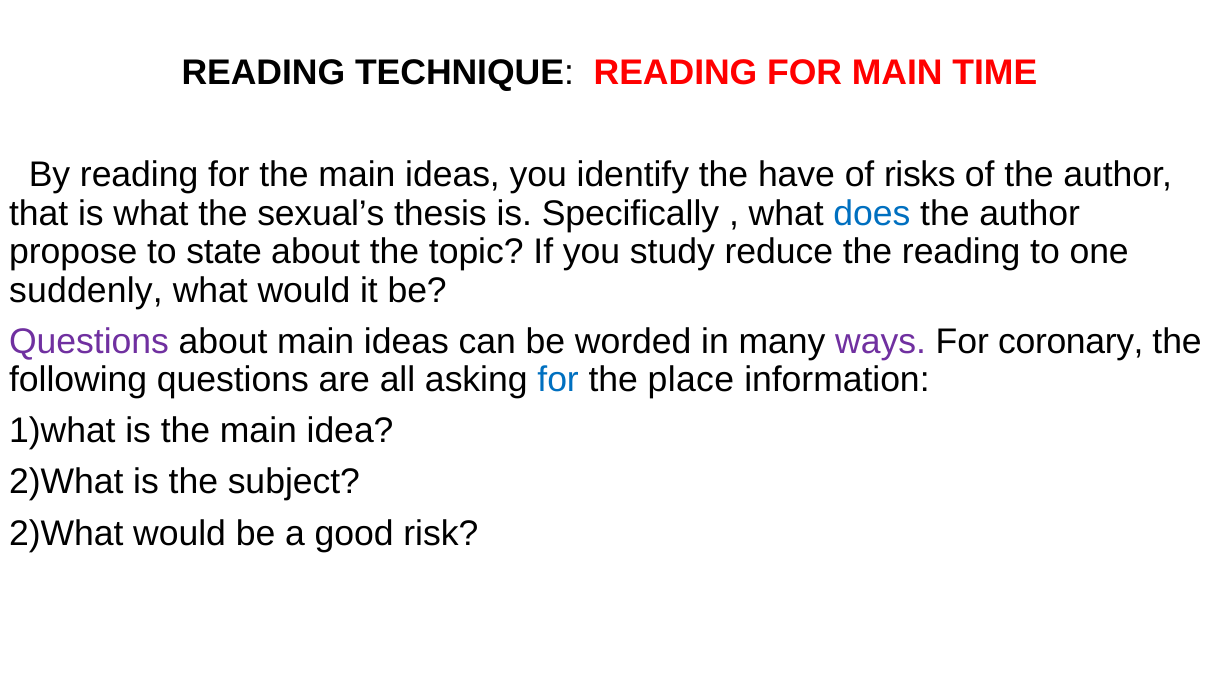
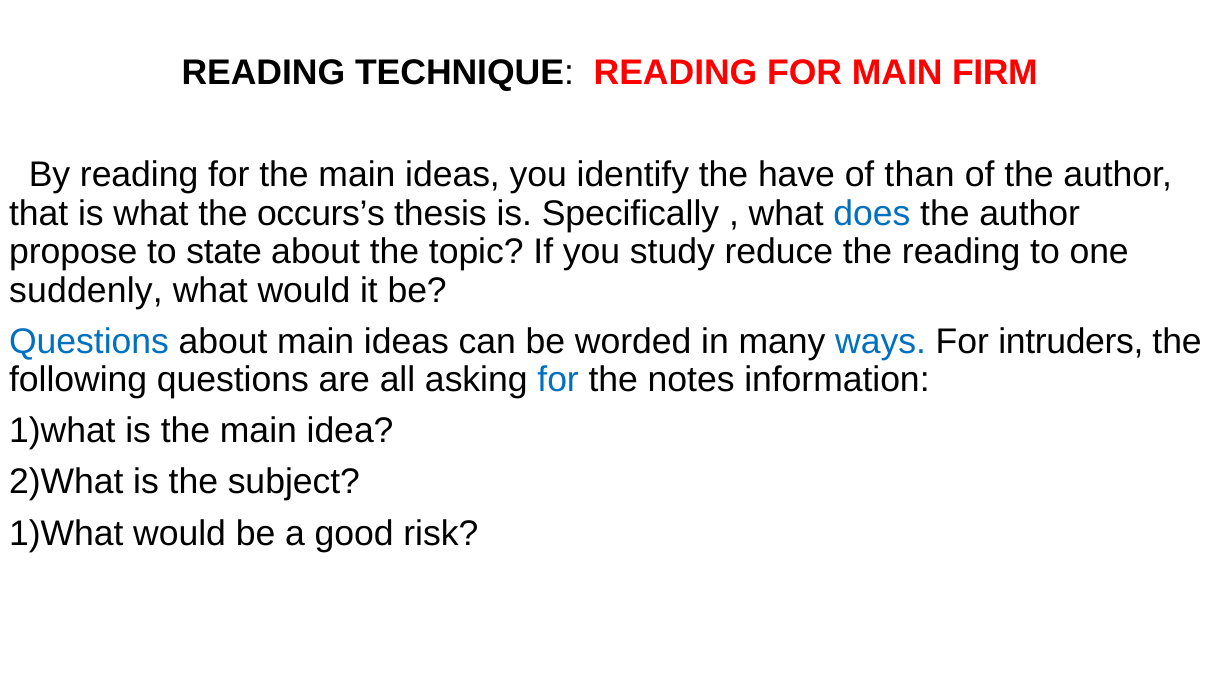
TIME: TIME -> FIRM (995, 73)
risks: risks -> than (919, 175)
sexual’s: sexual’s -> occurs’s (321, 213)
Questions colour: purple -> blue (89, 341)
ways colour: purple -> blue (881, 341)
coronary: coronary -> intruders (1071, 341)
place: place -> notes (691, 380)
2)What: 2)What -> 1)What (66, 533)
